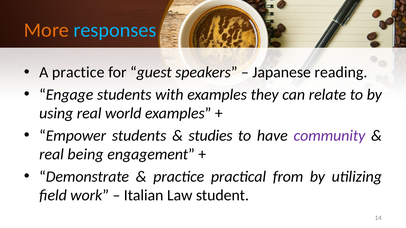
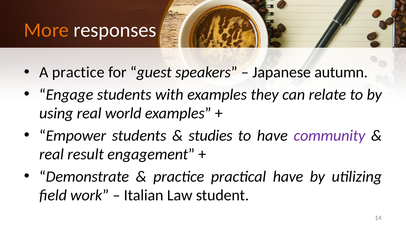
responses colour: light blue -> white (115, 30)
reading: reading -> autumn (341, 73)
being: being -> result (86, 155)
practical from: from -> have (288, 177)
